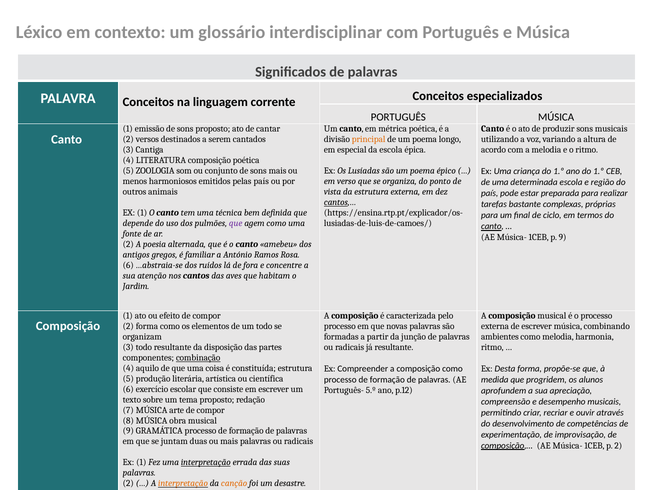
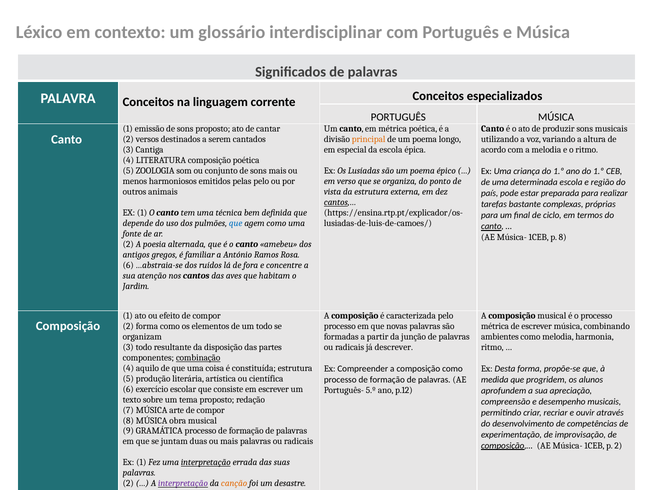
pelas país: país -> pelo (261, 181)
que colour: purple -> blue (236, 223)
p 9: 9 -> 8 (563, 237)
externa: externa -> métrica (495, 326)
já resultante: resultante -> descrever (394, 347)
interpretação colour: orange -> purple (183, 483)
